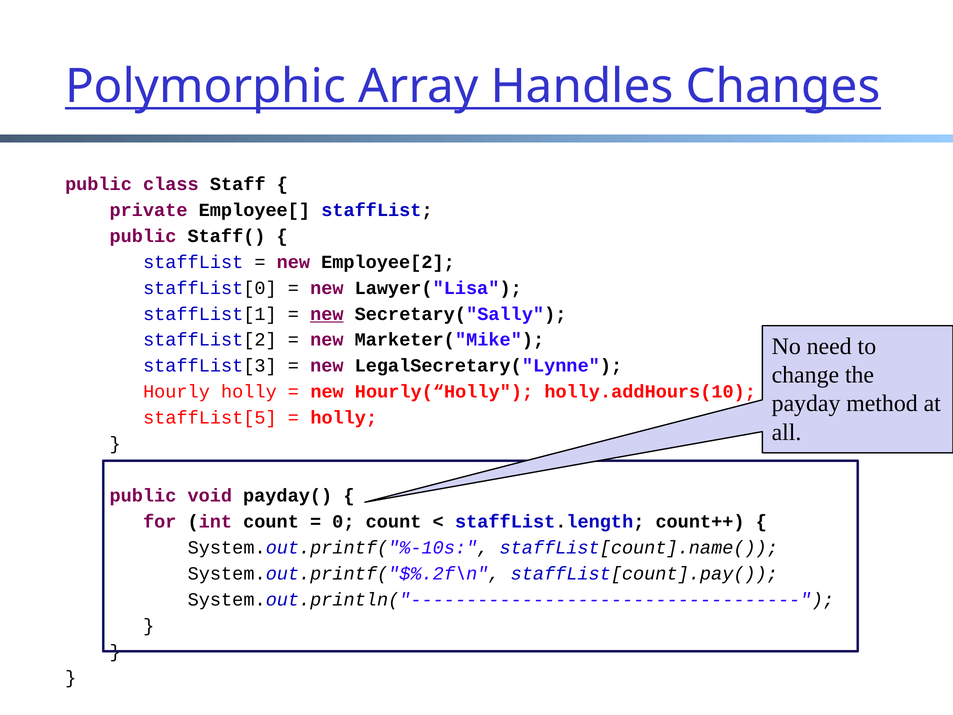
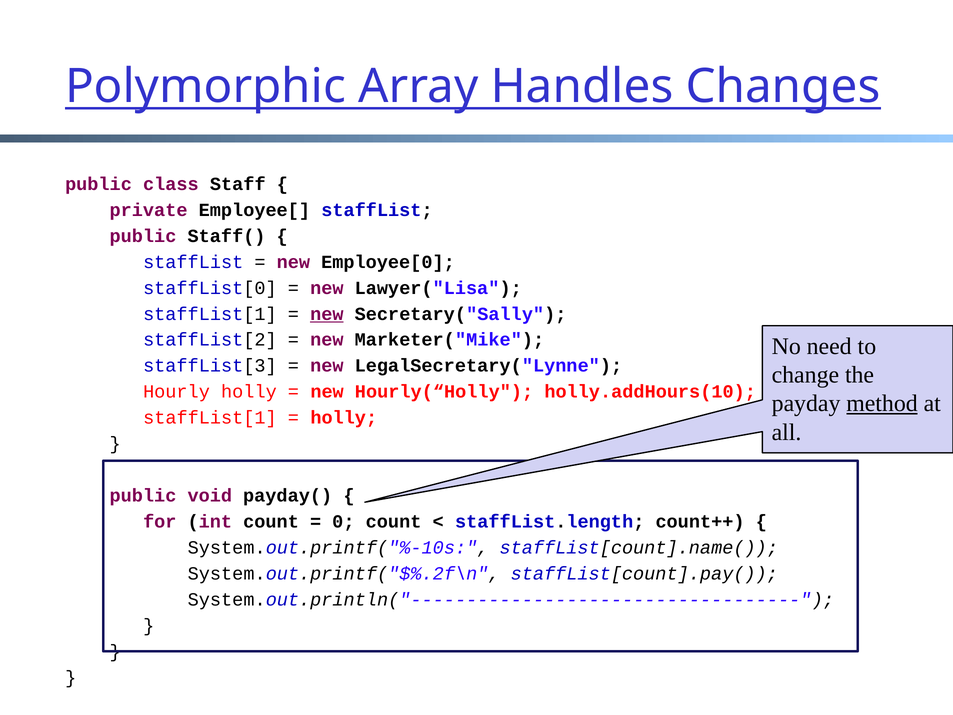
Employee[2: Employee[2 -> Employee[0 (388, 262)
method underline: none -> present (882, 403)
staffList[5: staffList[5 -> staffList[1 (210, 418)
